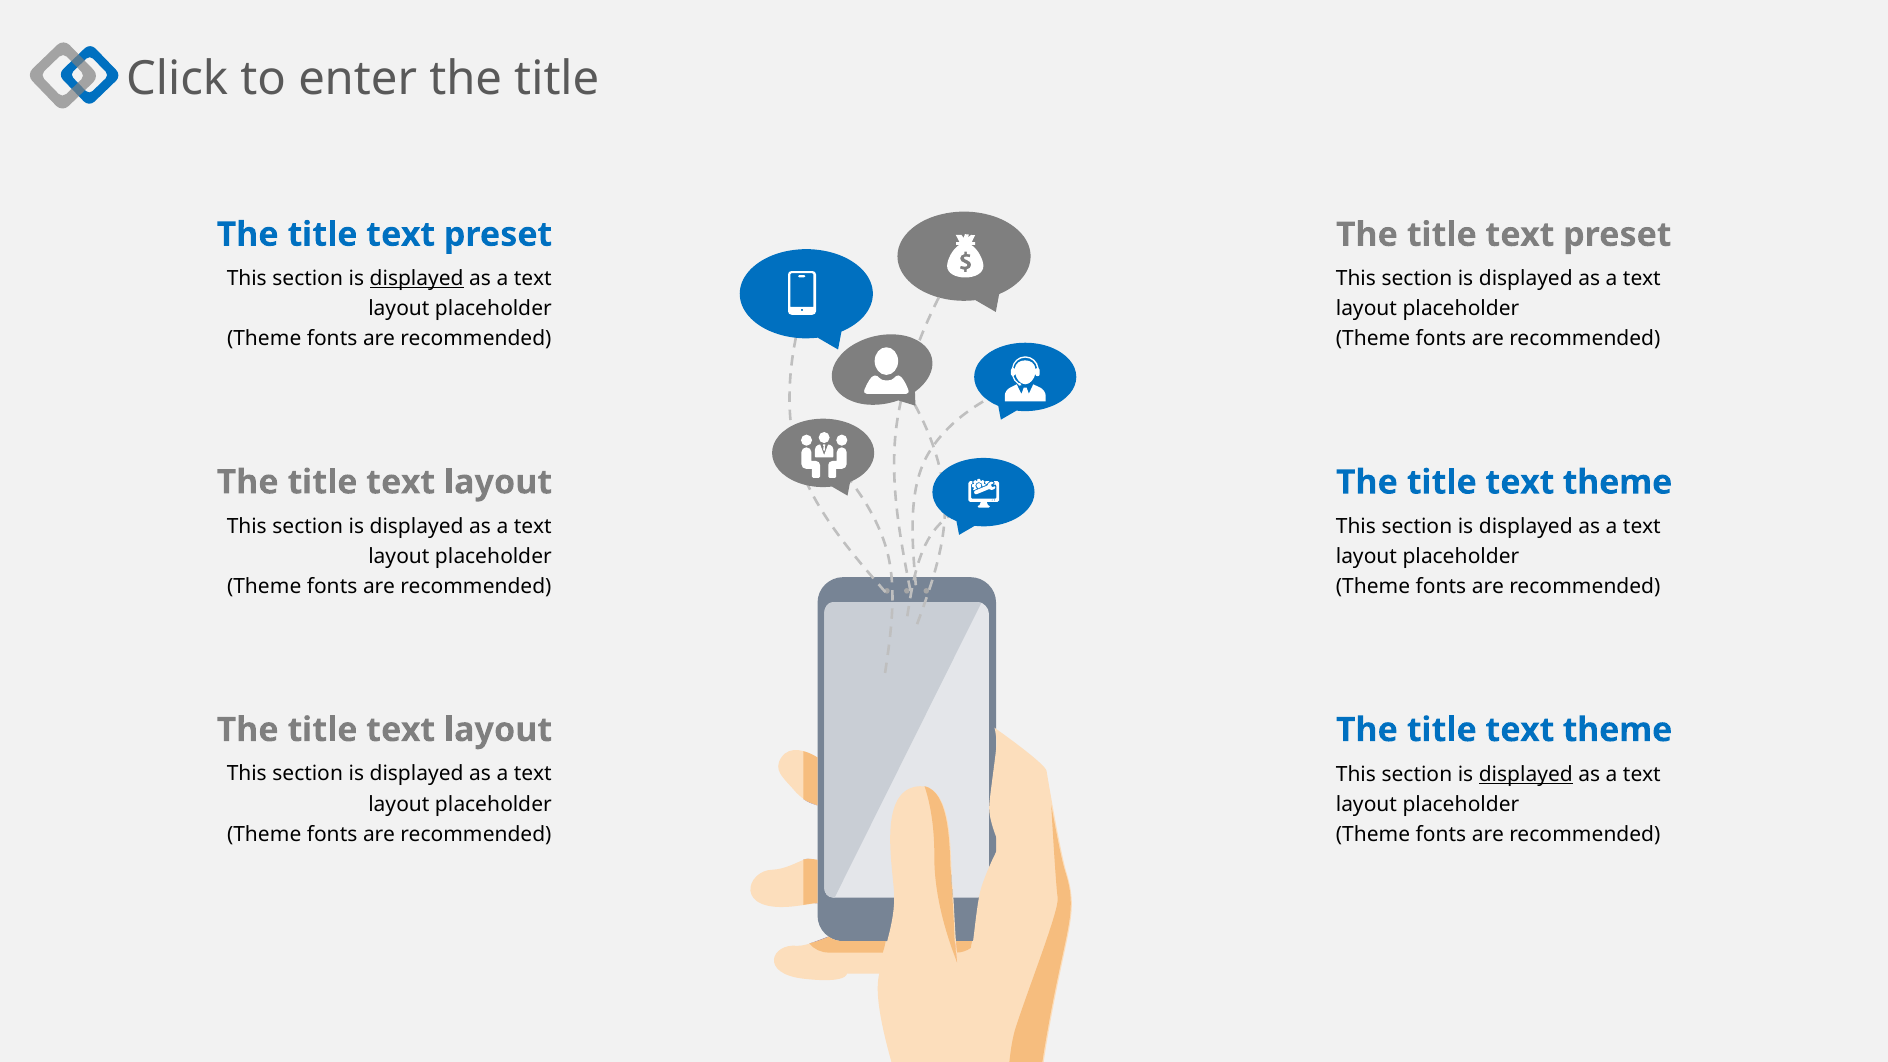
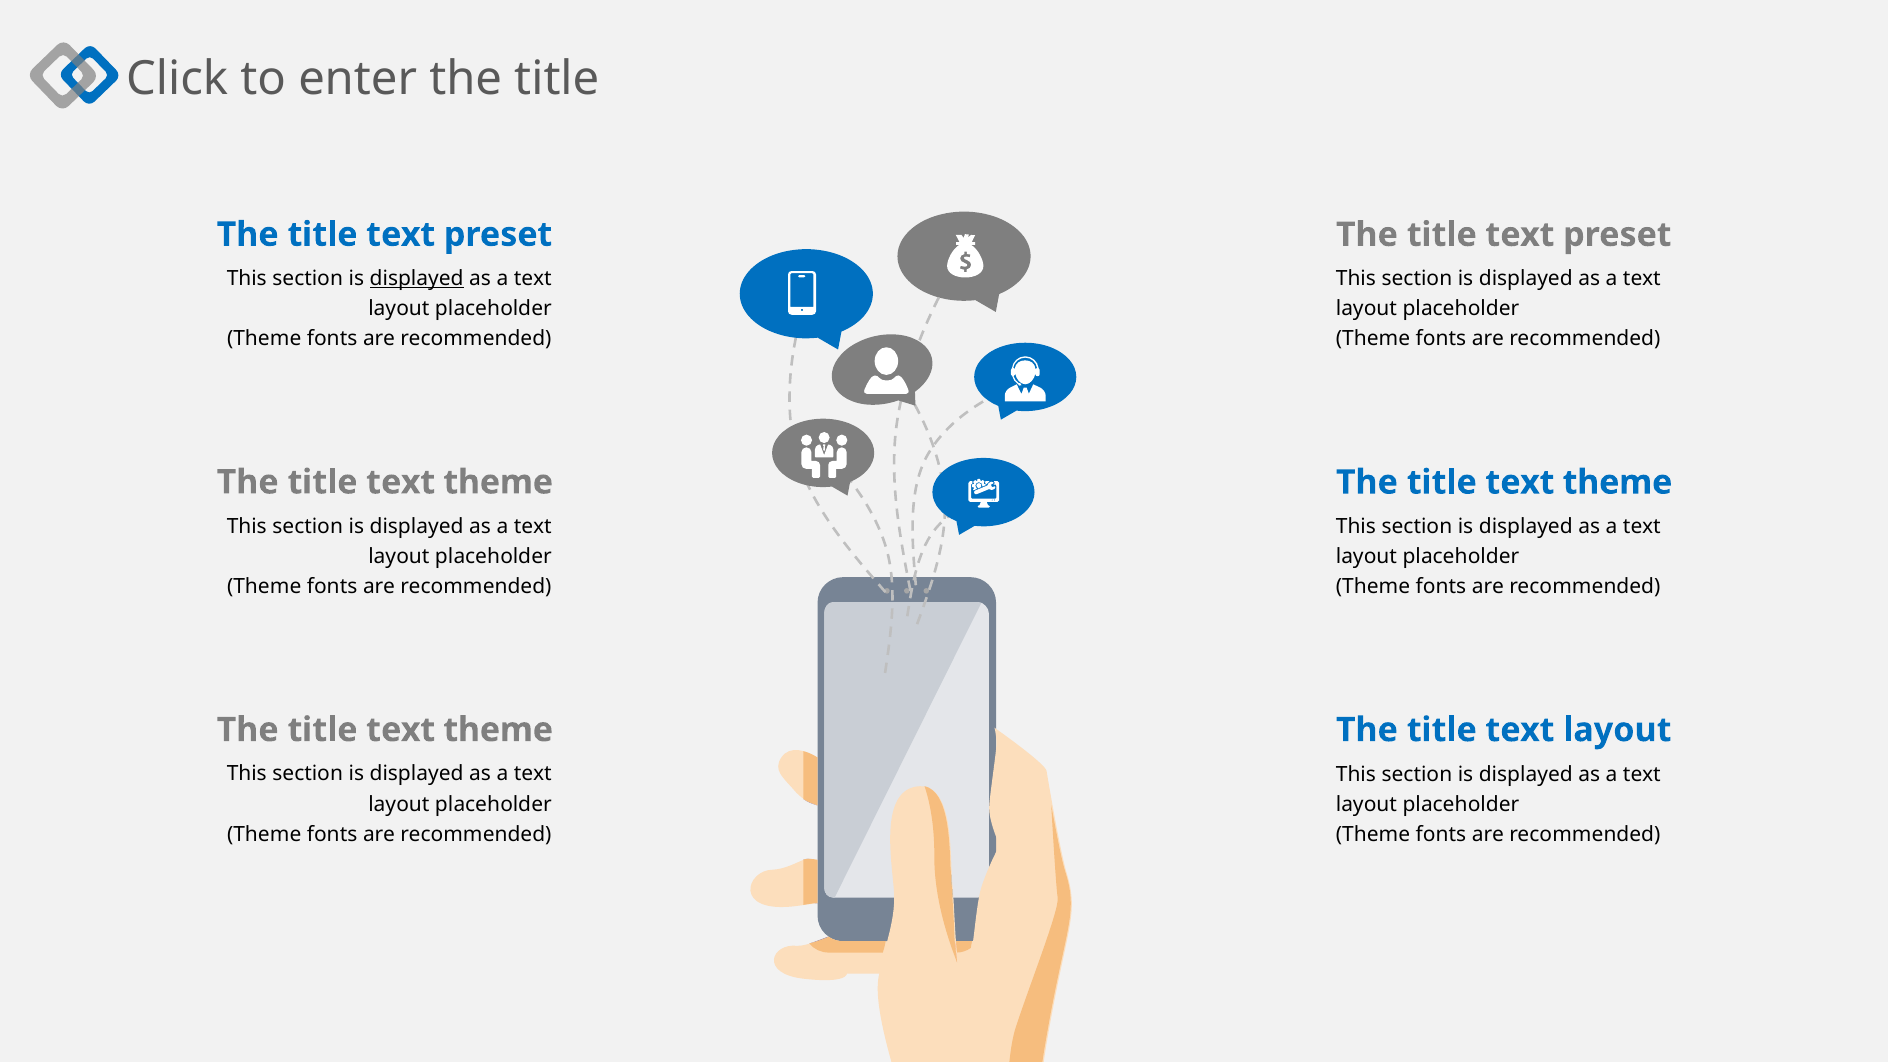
layout: layout -> theme (498, 482)
layout: layout -> theme (498, 730)
theme: theme -> layout (1617, 730)
displayed underline: present -> none (1526, 774)
